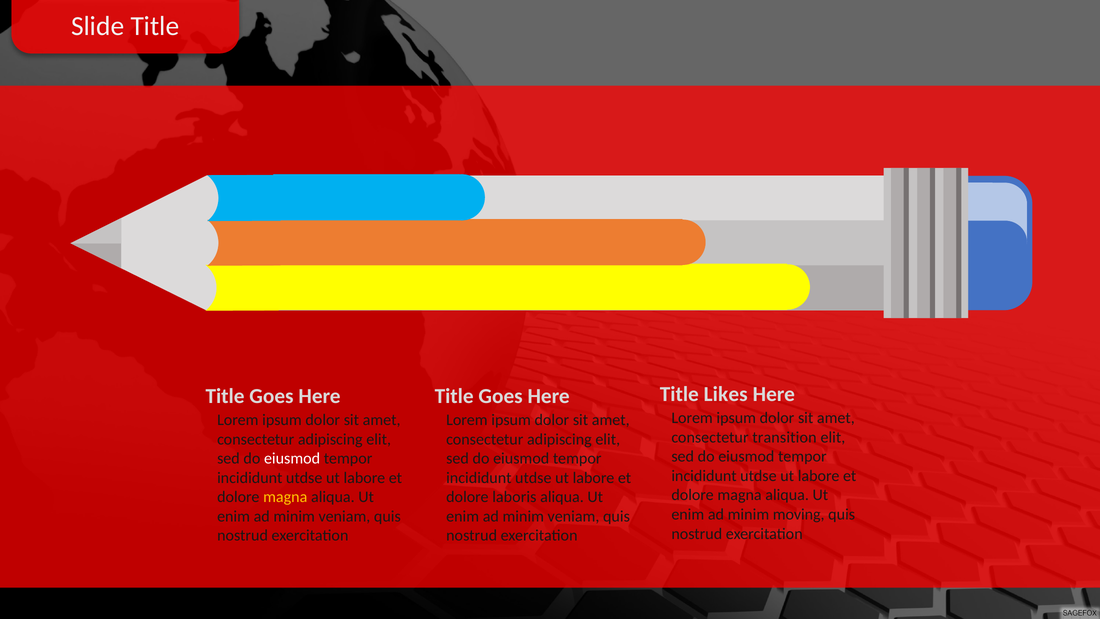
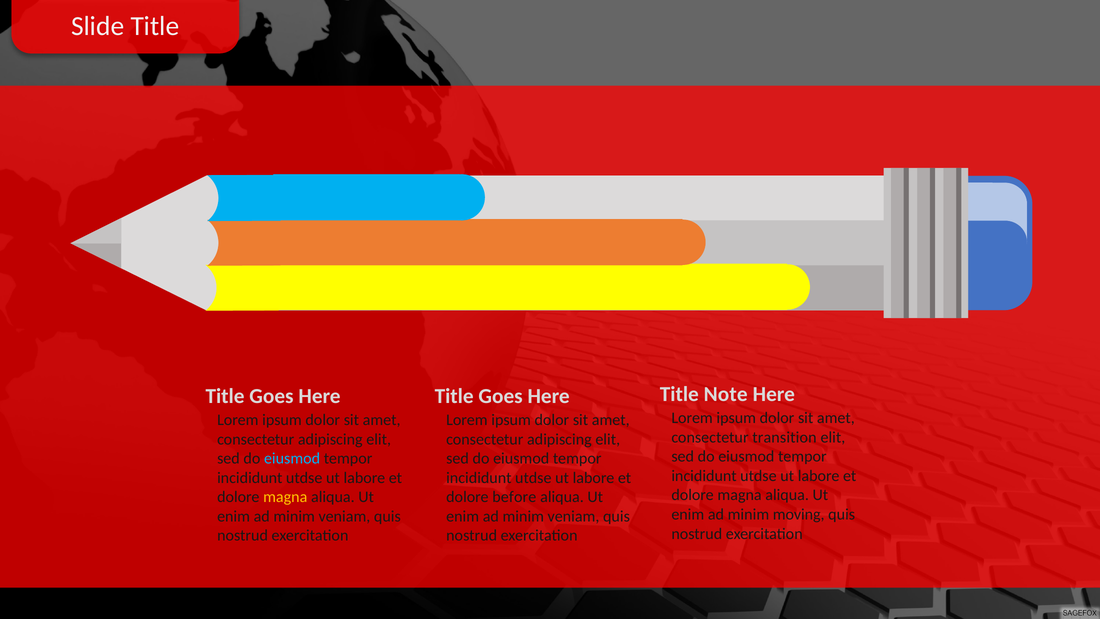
Likes: Likes -> Note (726, 394)
eiusmod colour: white -> light blue (292, 458)
laboris: laboris -> before (514, 497)
